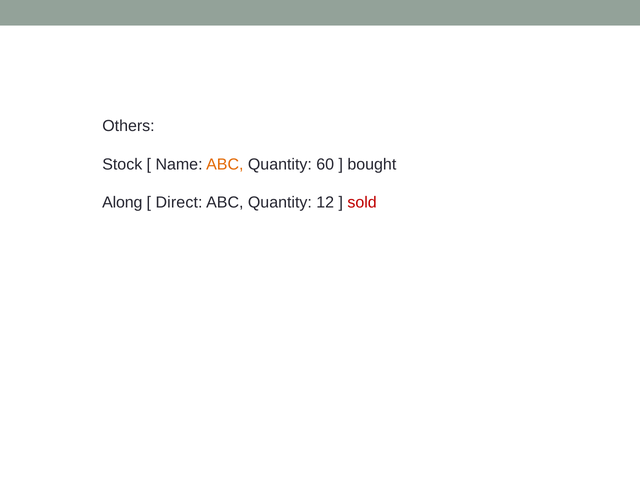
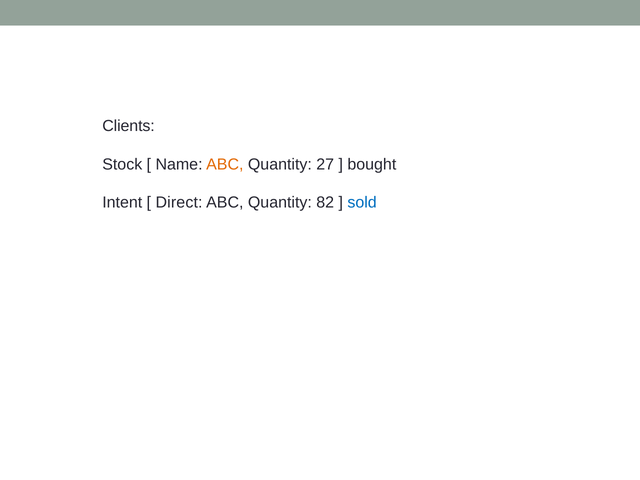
Others: Others -> Clients (129, 126)
60: 60 -> 27 (325, 164)
Along: Along -> Intent (122, 203)
12: 12 -> 82 (325, 203)
sold colour: red -> blue (362, 203)
